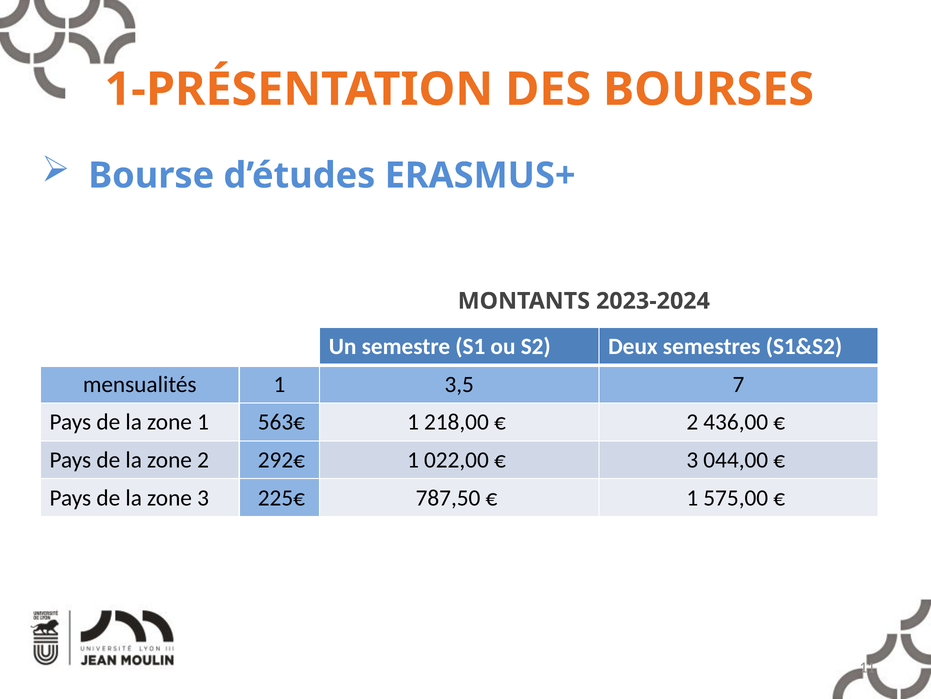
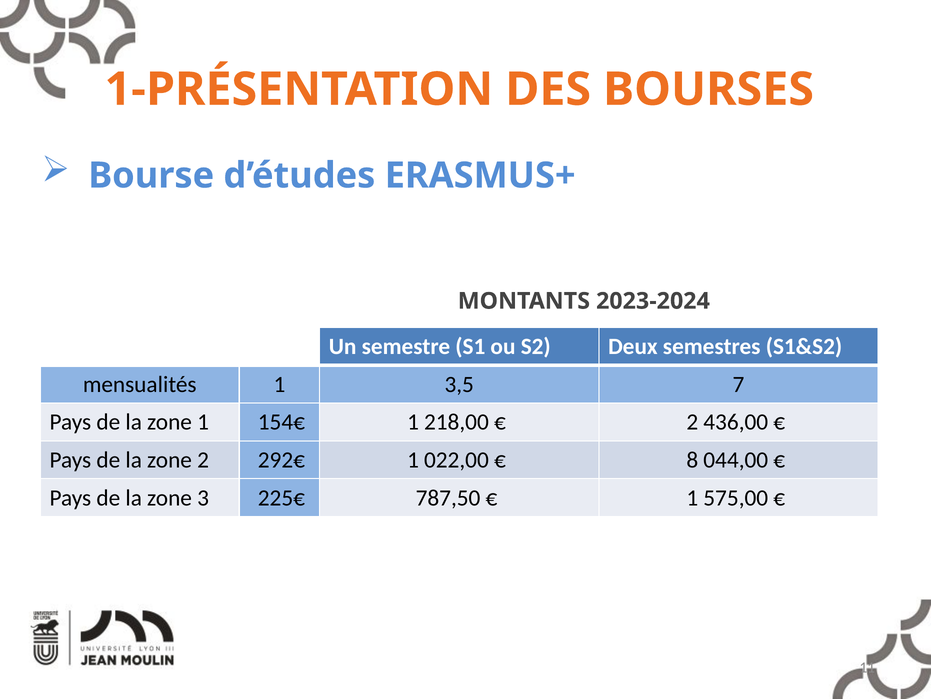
563€: 563€ -> 154€ (281, 422)
3: 3 -> 8 (692, 460)
